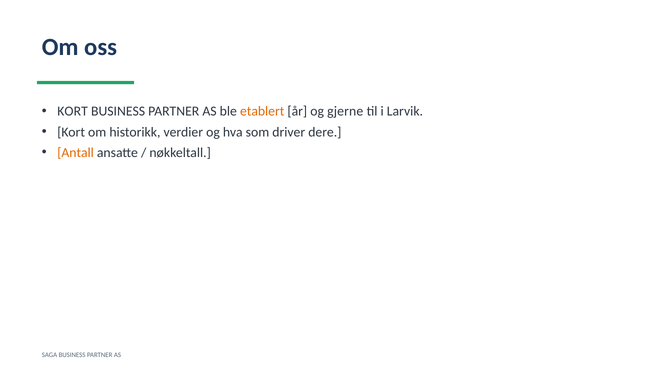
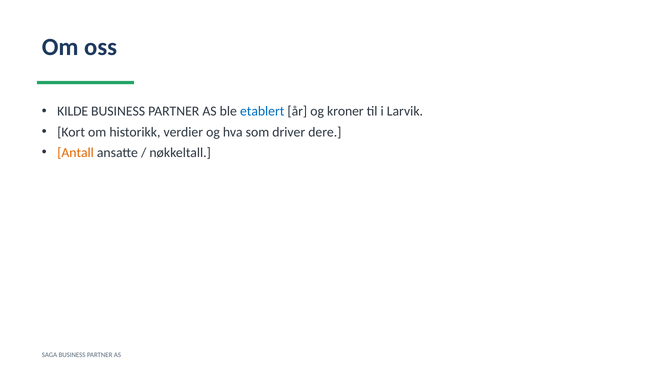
KORT: KORT -> KILDE (73, 111)
etablert colour: orange -> blue (262, 111)
gjerne: gjerne -> kroner (345, 111)
